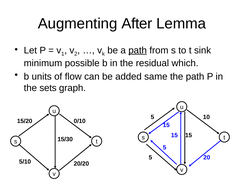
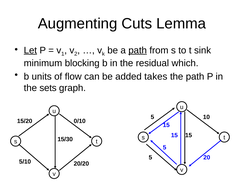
After: After -> Cuts (137, 24)
Let underline: none -> present (30, 50)
possible: possible -> blocking (82, 63)
same: same -> takes (156, 77)
